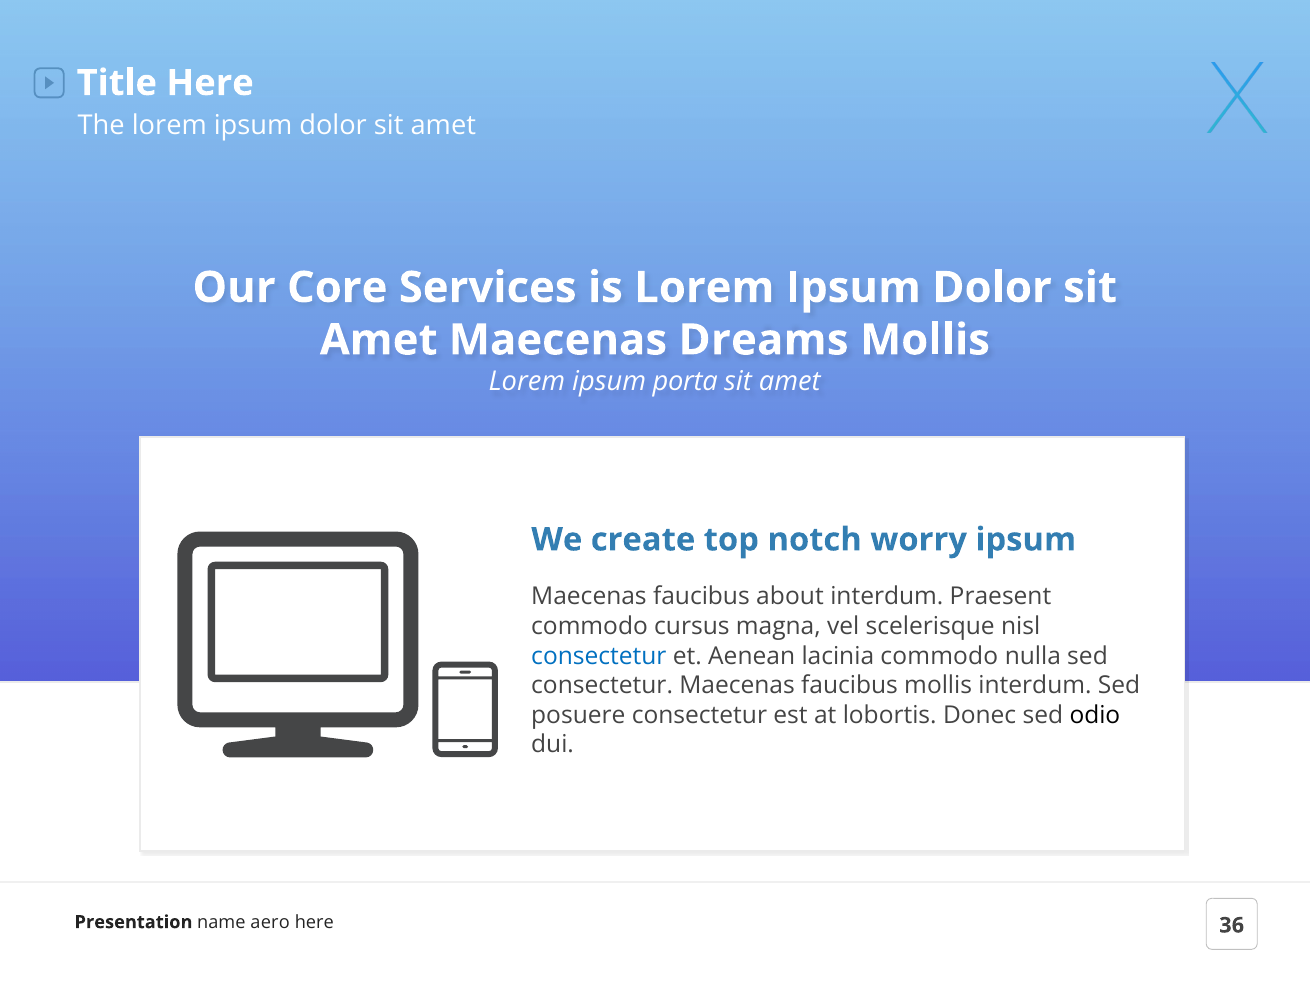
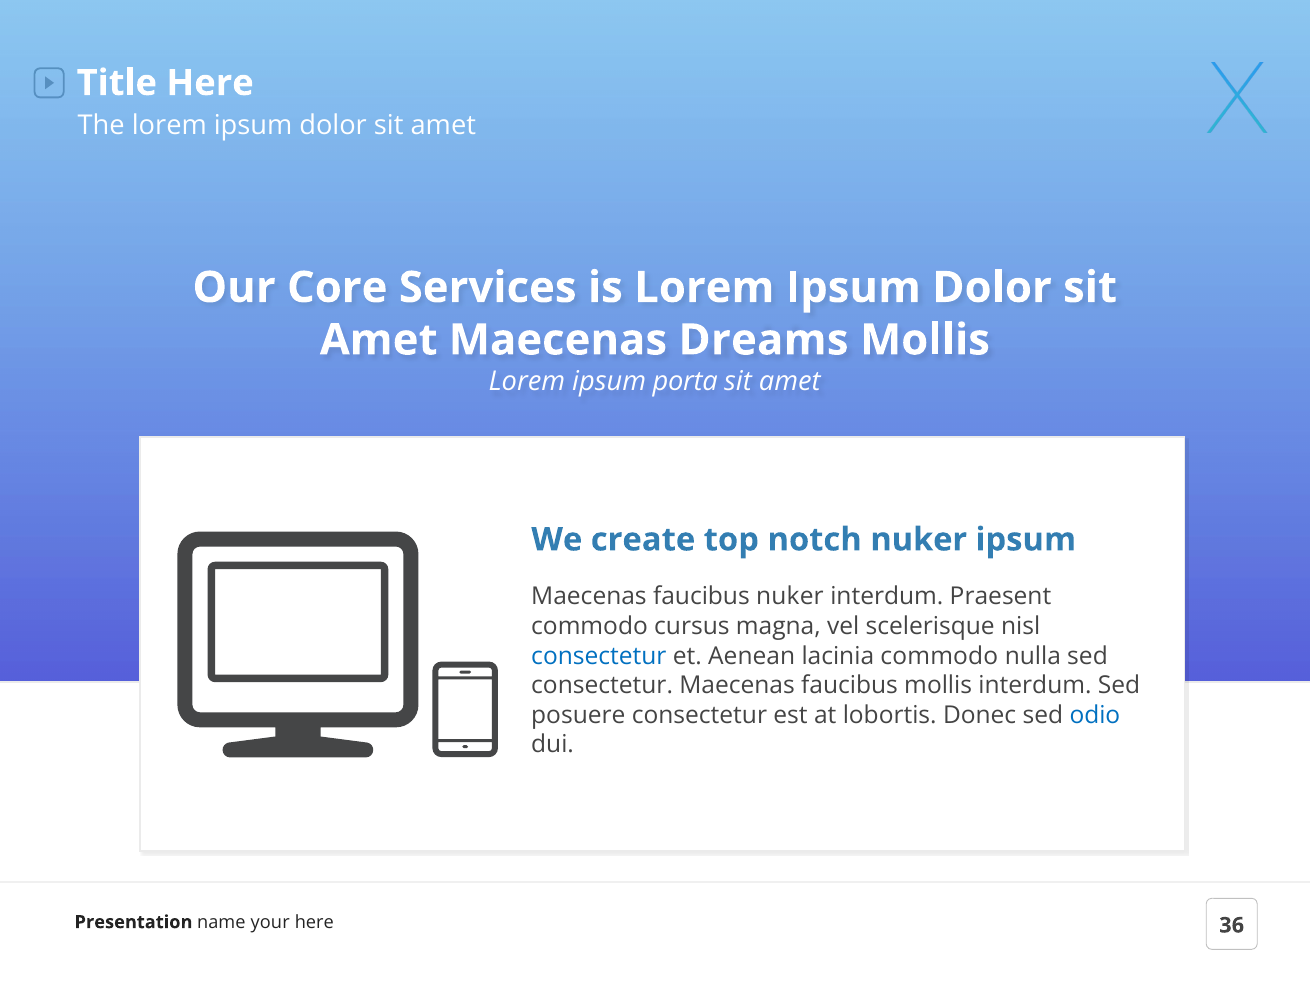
notch worry: worry -> nuker (919, 539)
faucibus about: about -> nuker (790, 597)
odio colour: black -> blue (1095, 715)
aero: aero -> your (270, 922)
